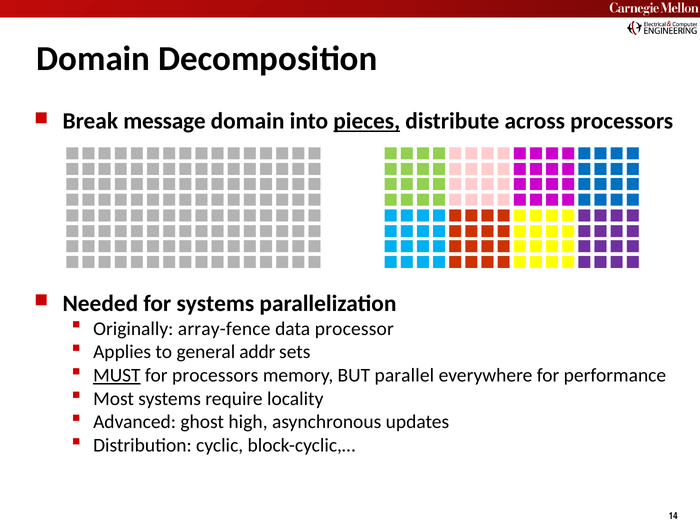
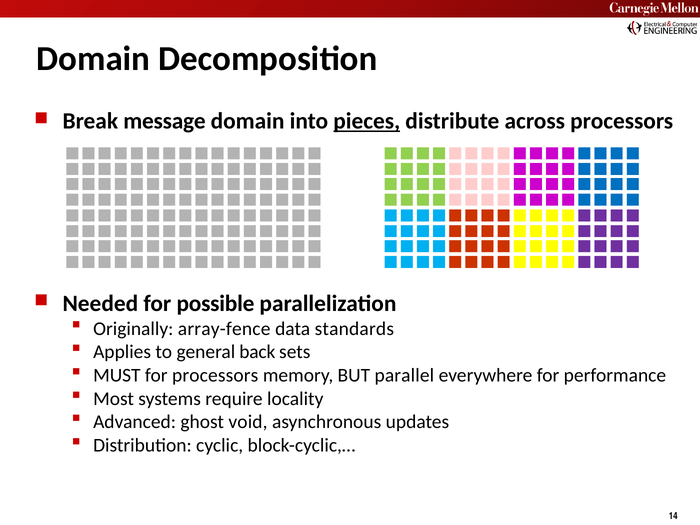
for systems: systems -> possible (215, 303)
processor: processor -> standards (354, 329)
addr: addr -> back (257, 352)
MUST underline: present -> none (117, 375)
high: high -> void (248, 422)
